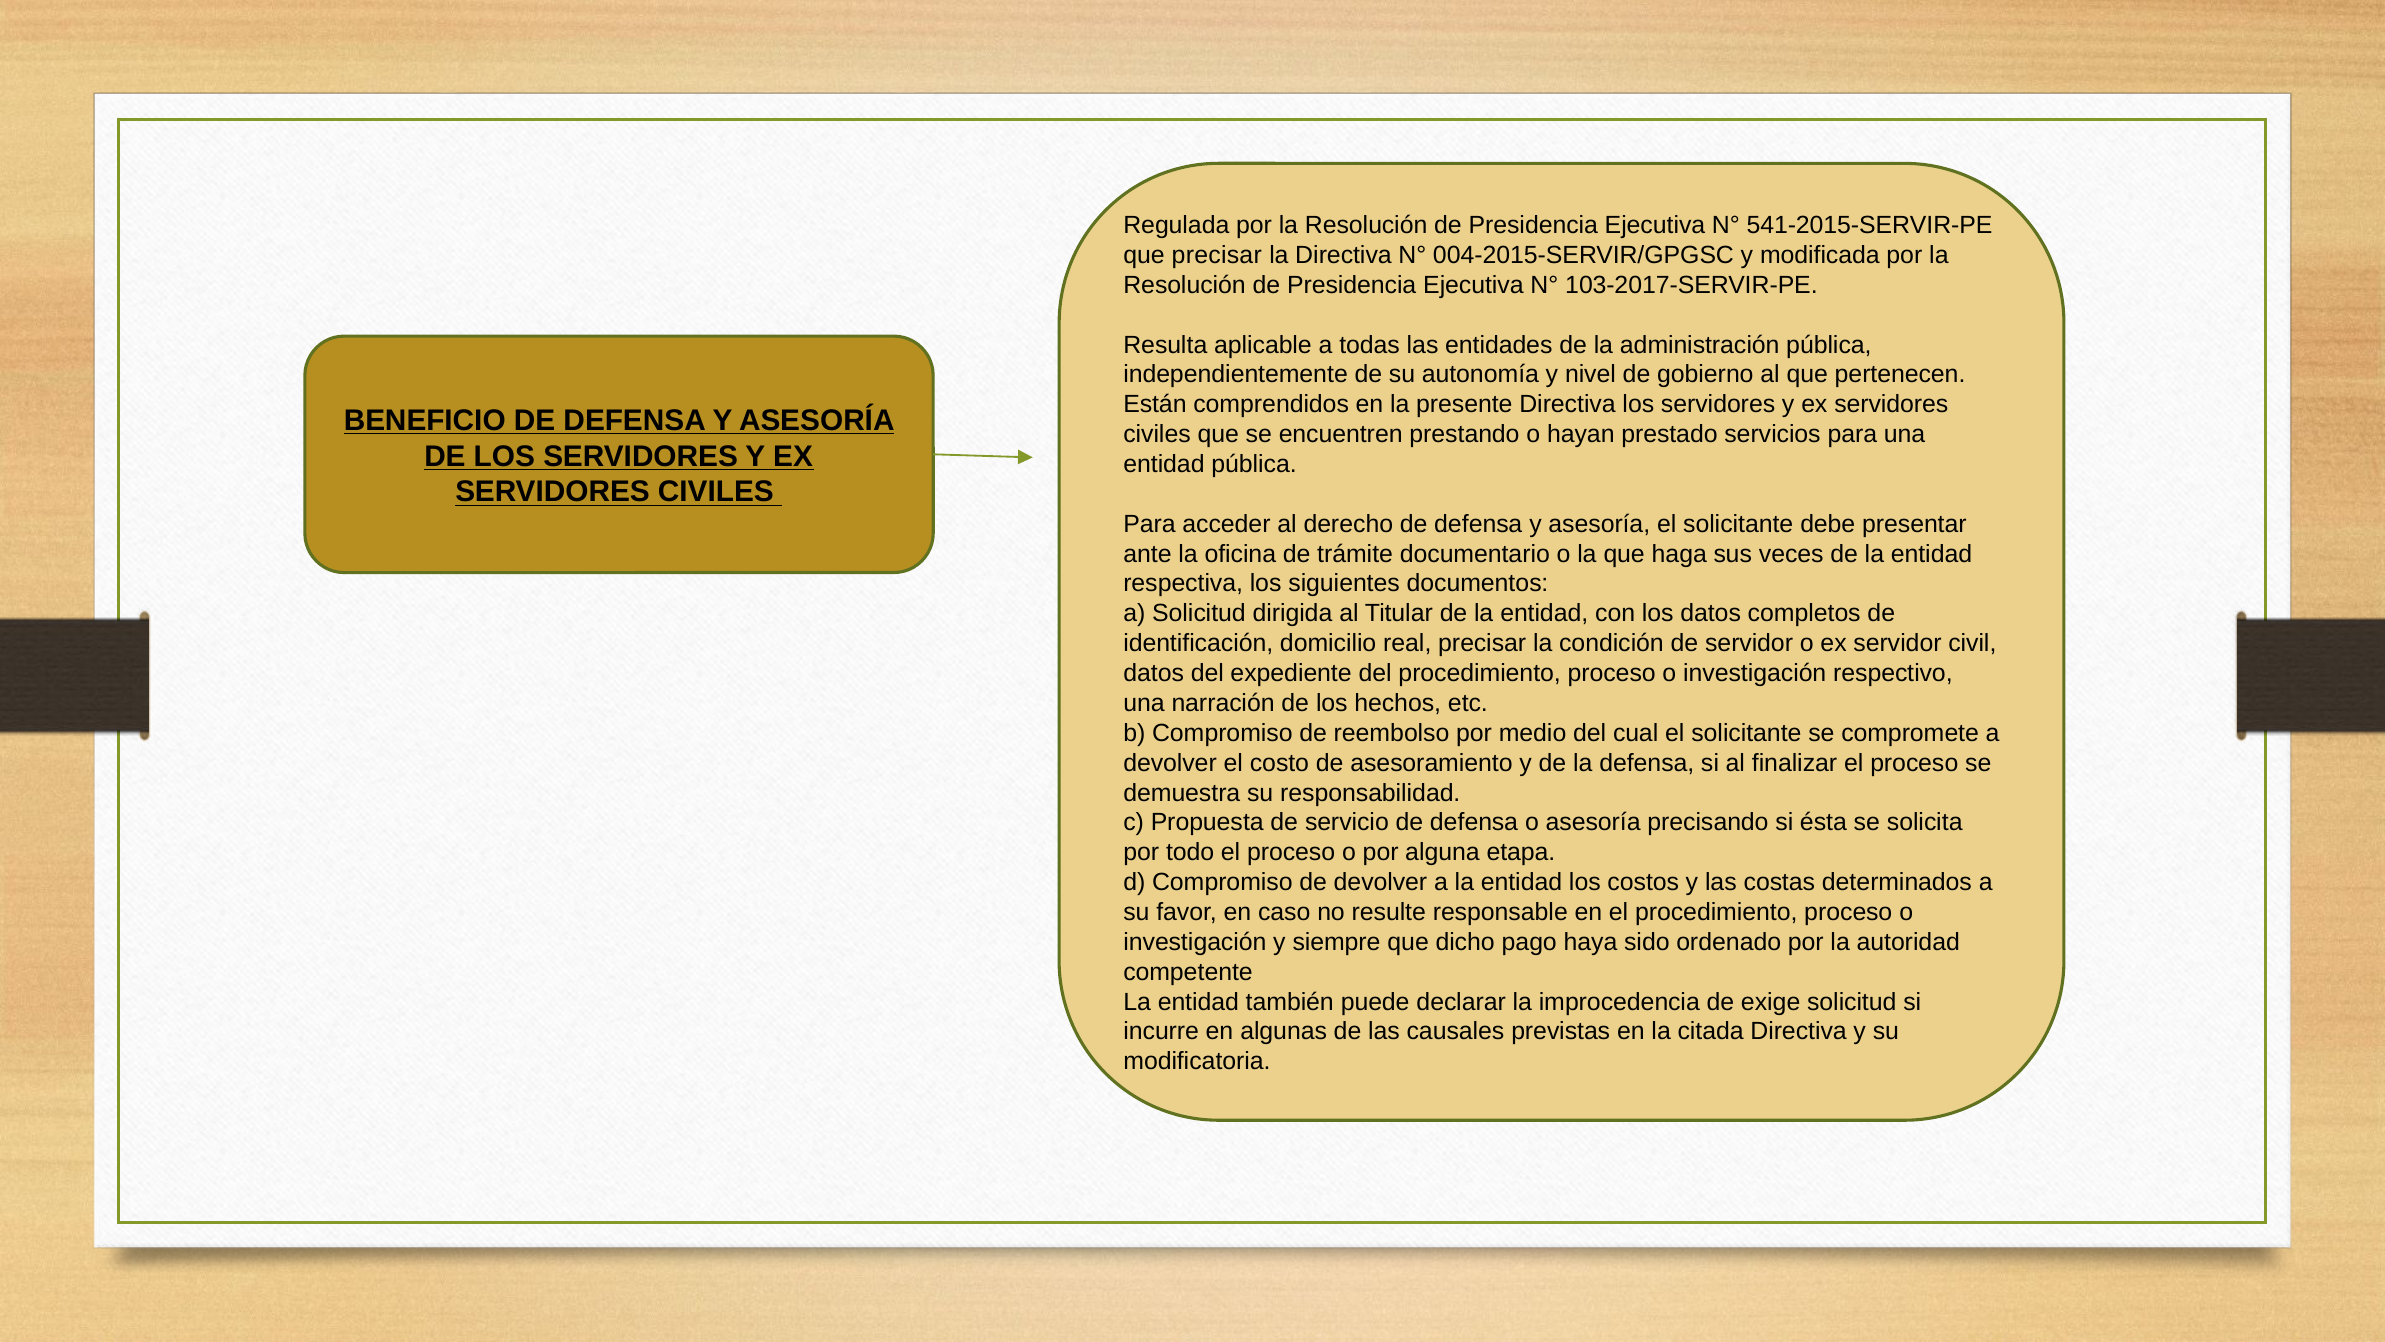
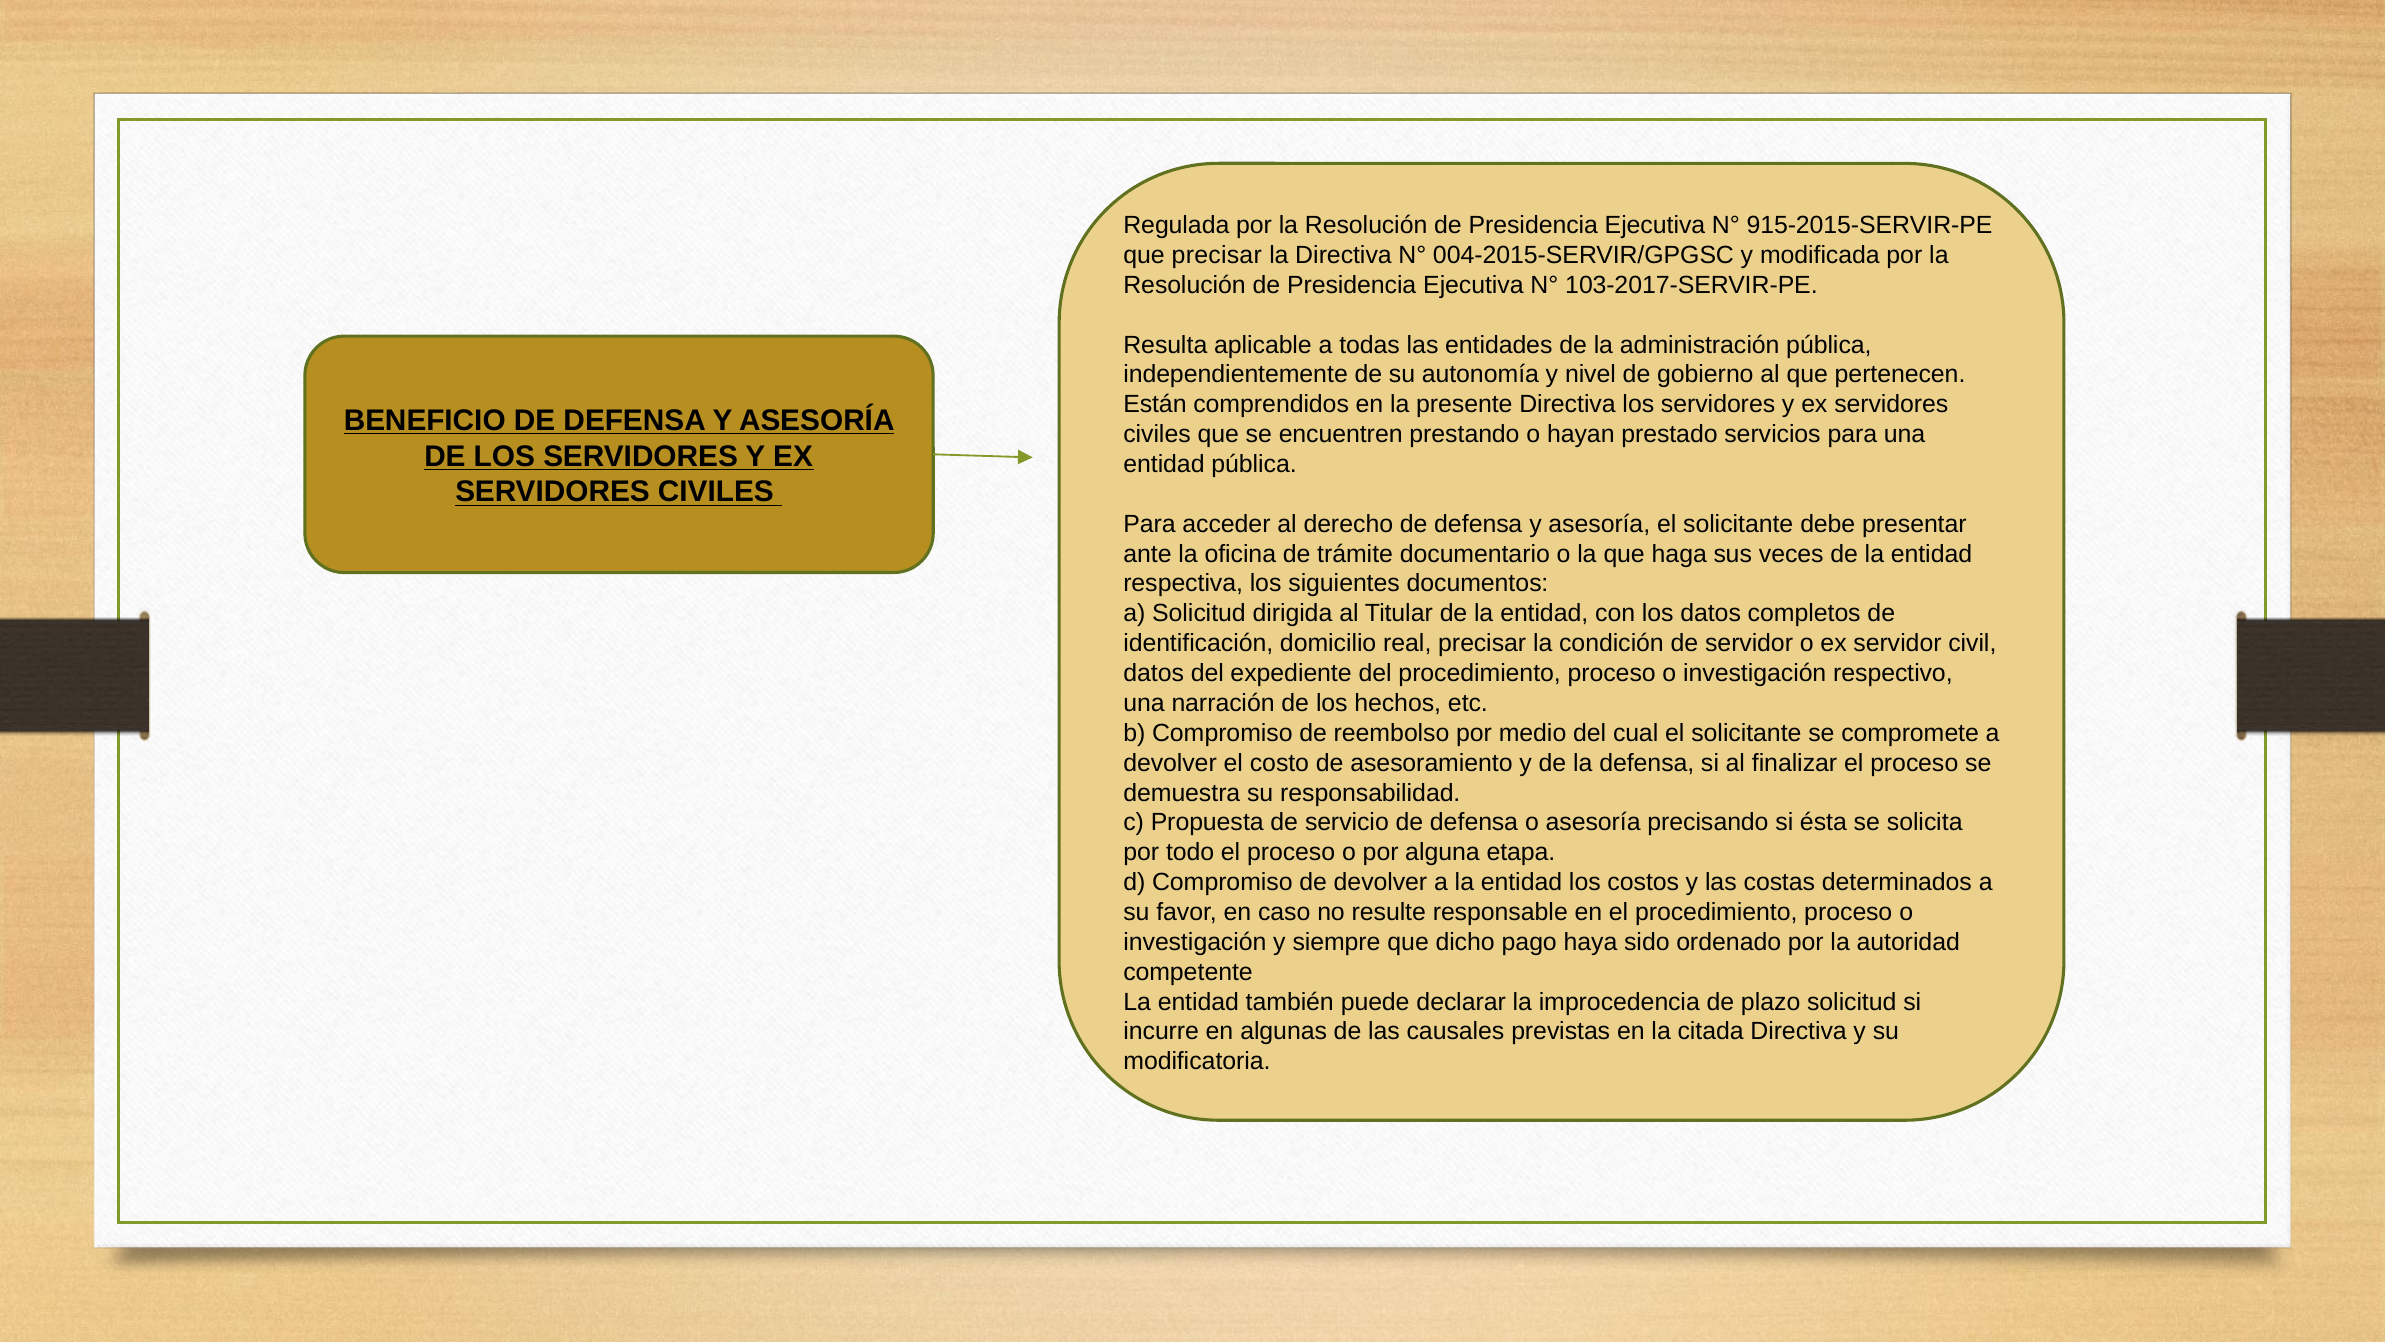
541-2015-SERVIR-PE: 541-2015-SERVIR-PE -> 915-2015-SERVIR-PE (1869, 225)
exige: exige -> plazo (1771, 1002)
